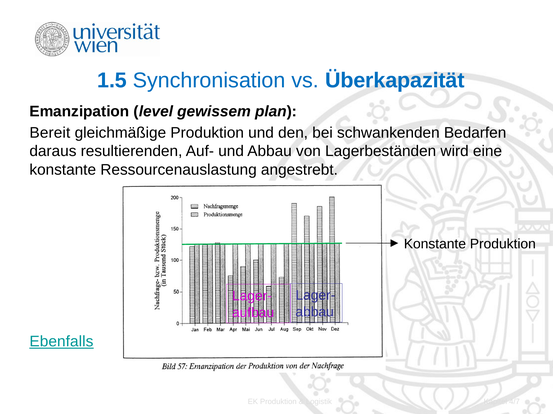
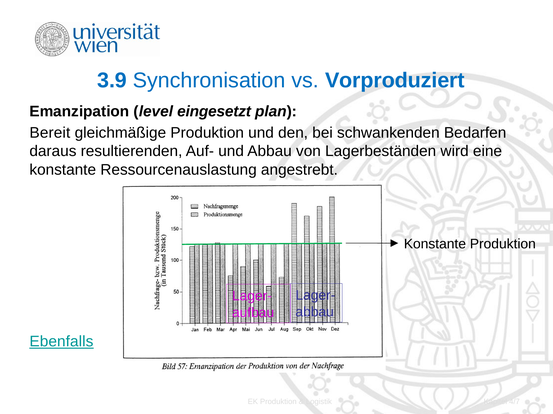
1.5: 1.5 -> 3.9 (112, 80)
Überkapazität: Überkapazität -> Vorproduziert (395, 80)
gewissem: gewissem -> eingesetzt (214, 112)
